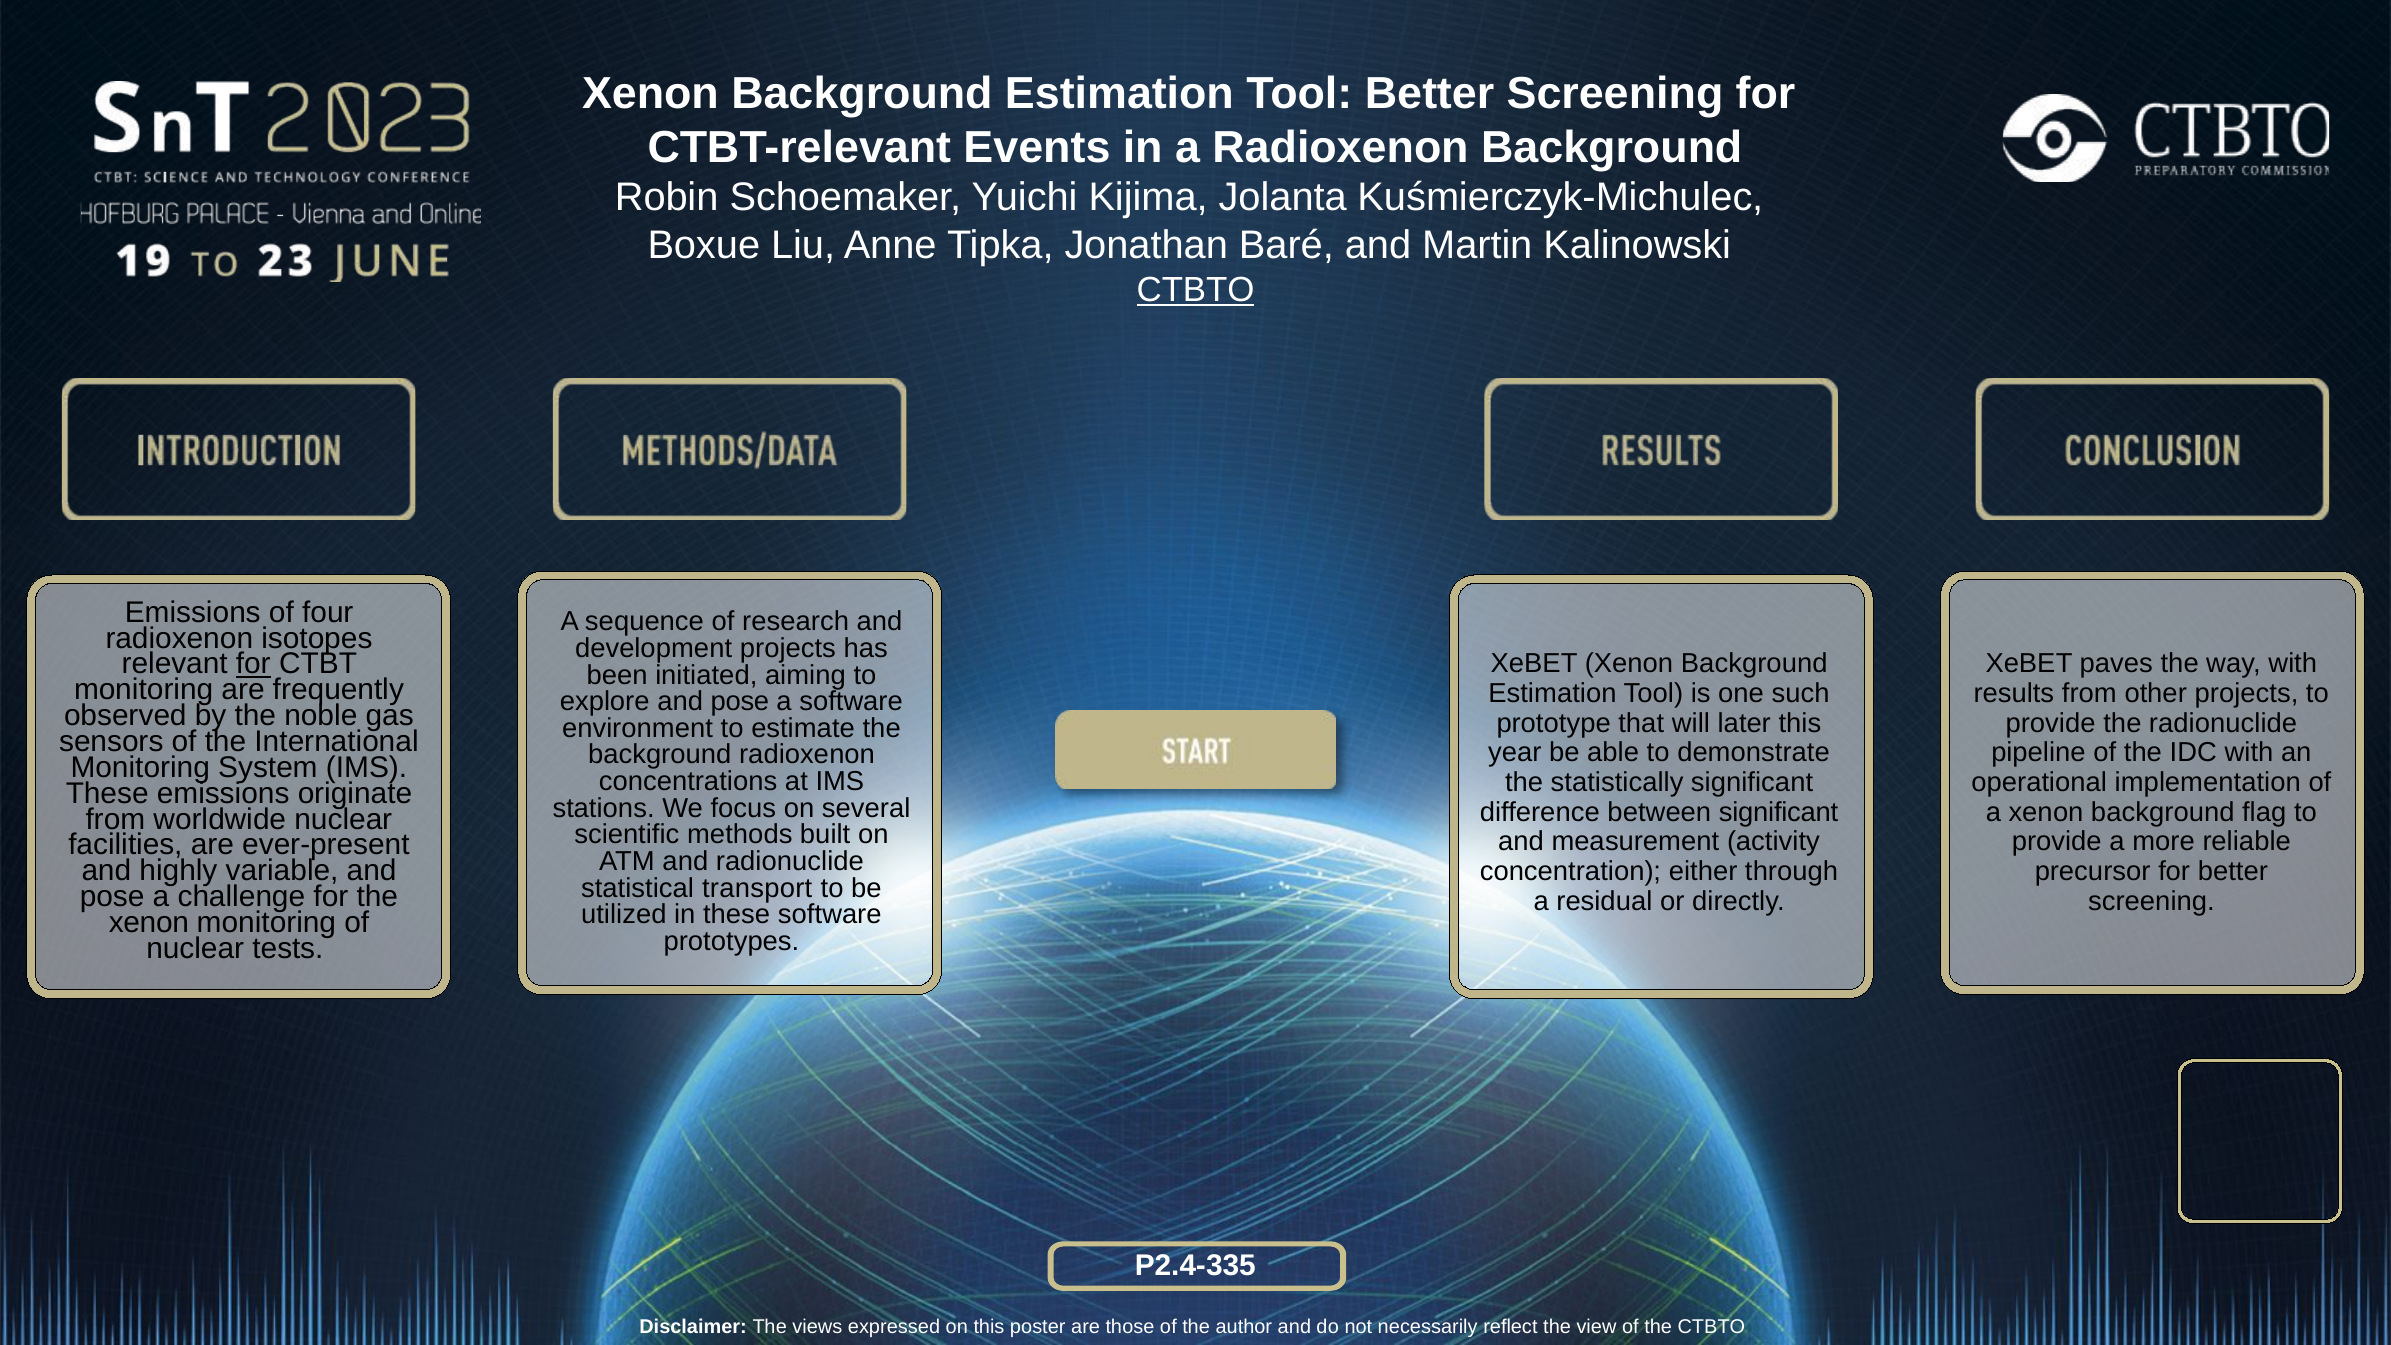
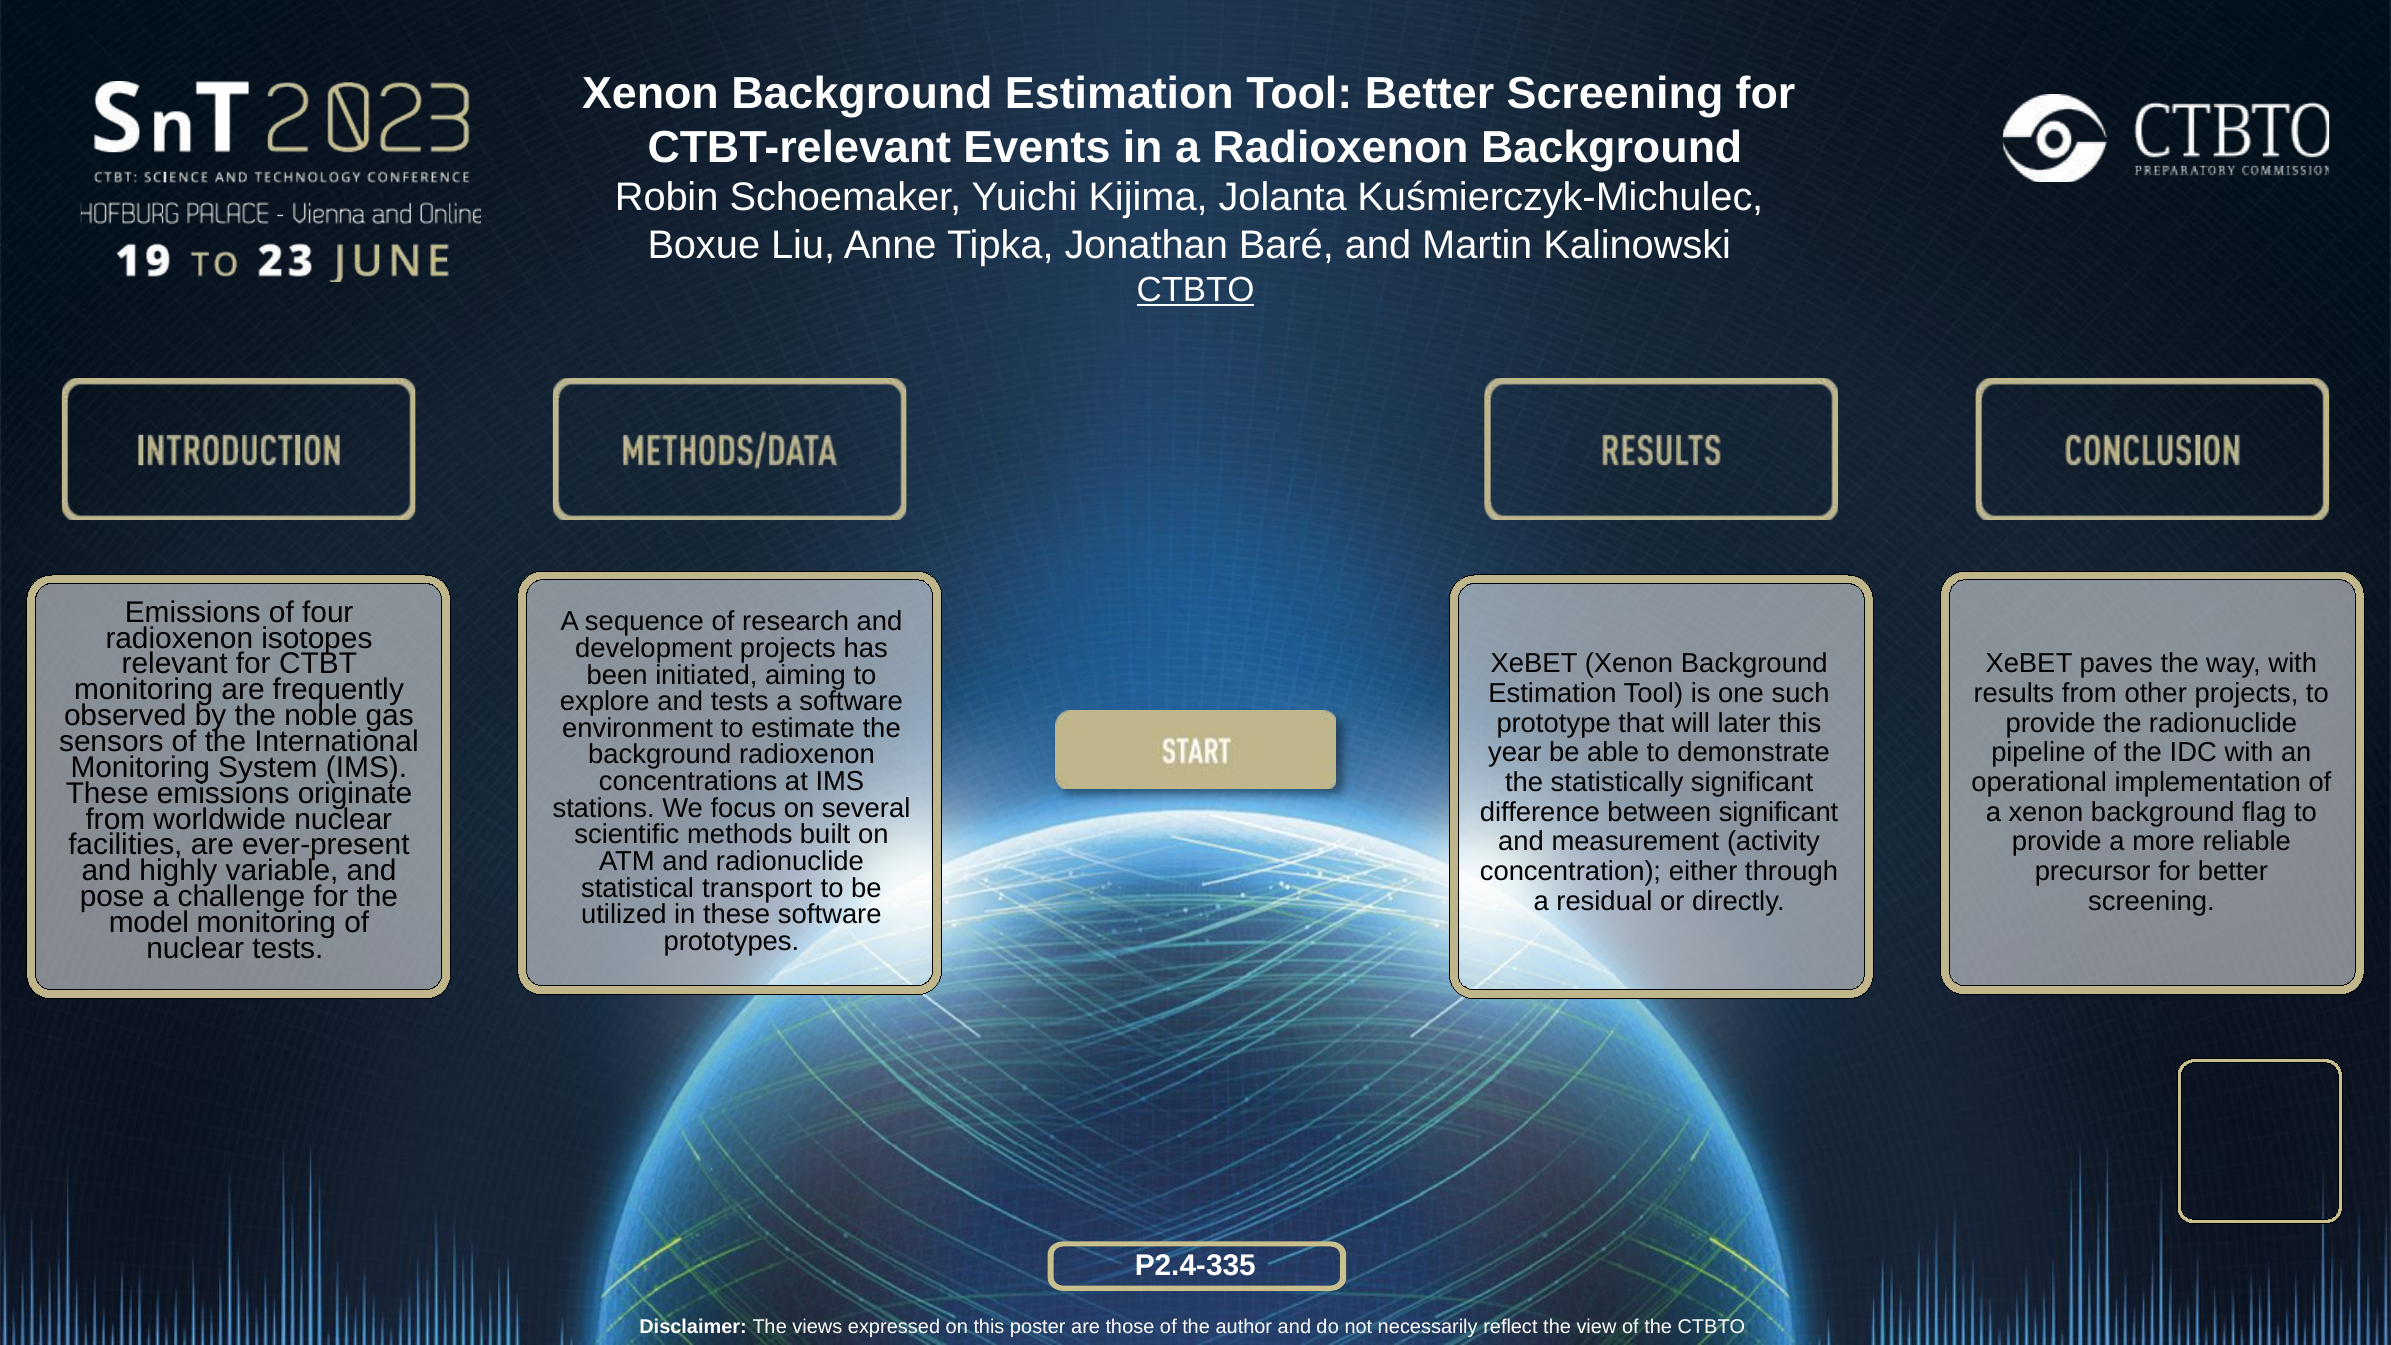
for underline: present -> none (253, 664)
explore and pose: pose -> tests (740, 702)
xenon: xenon -> model (149, 922)
